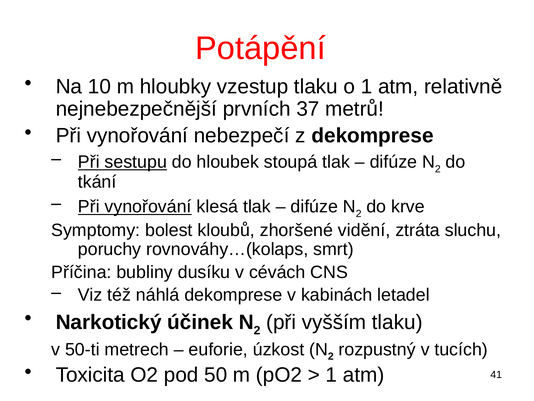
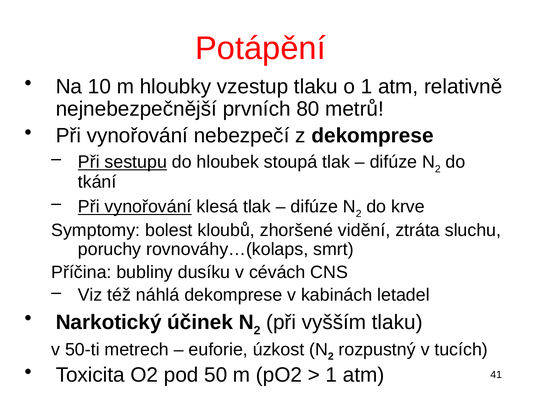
37: 37 -> 80 (308, 109)
